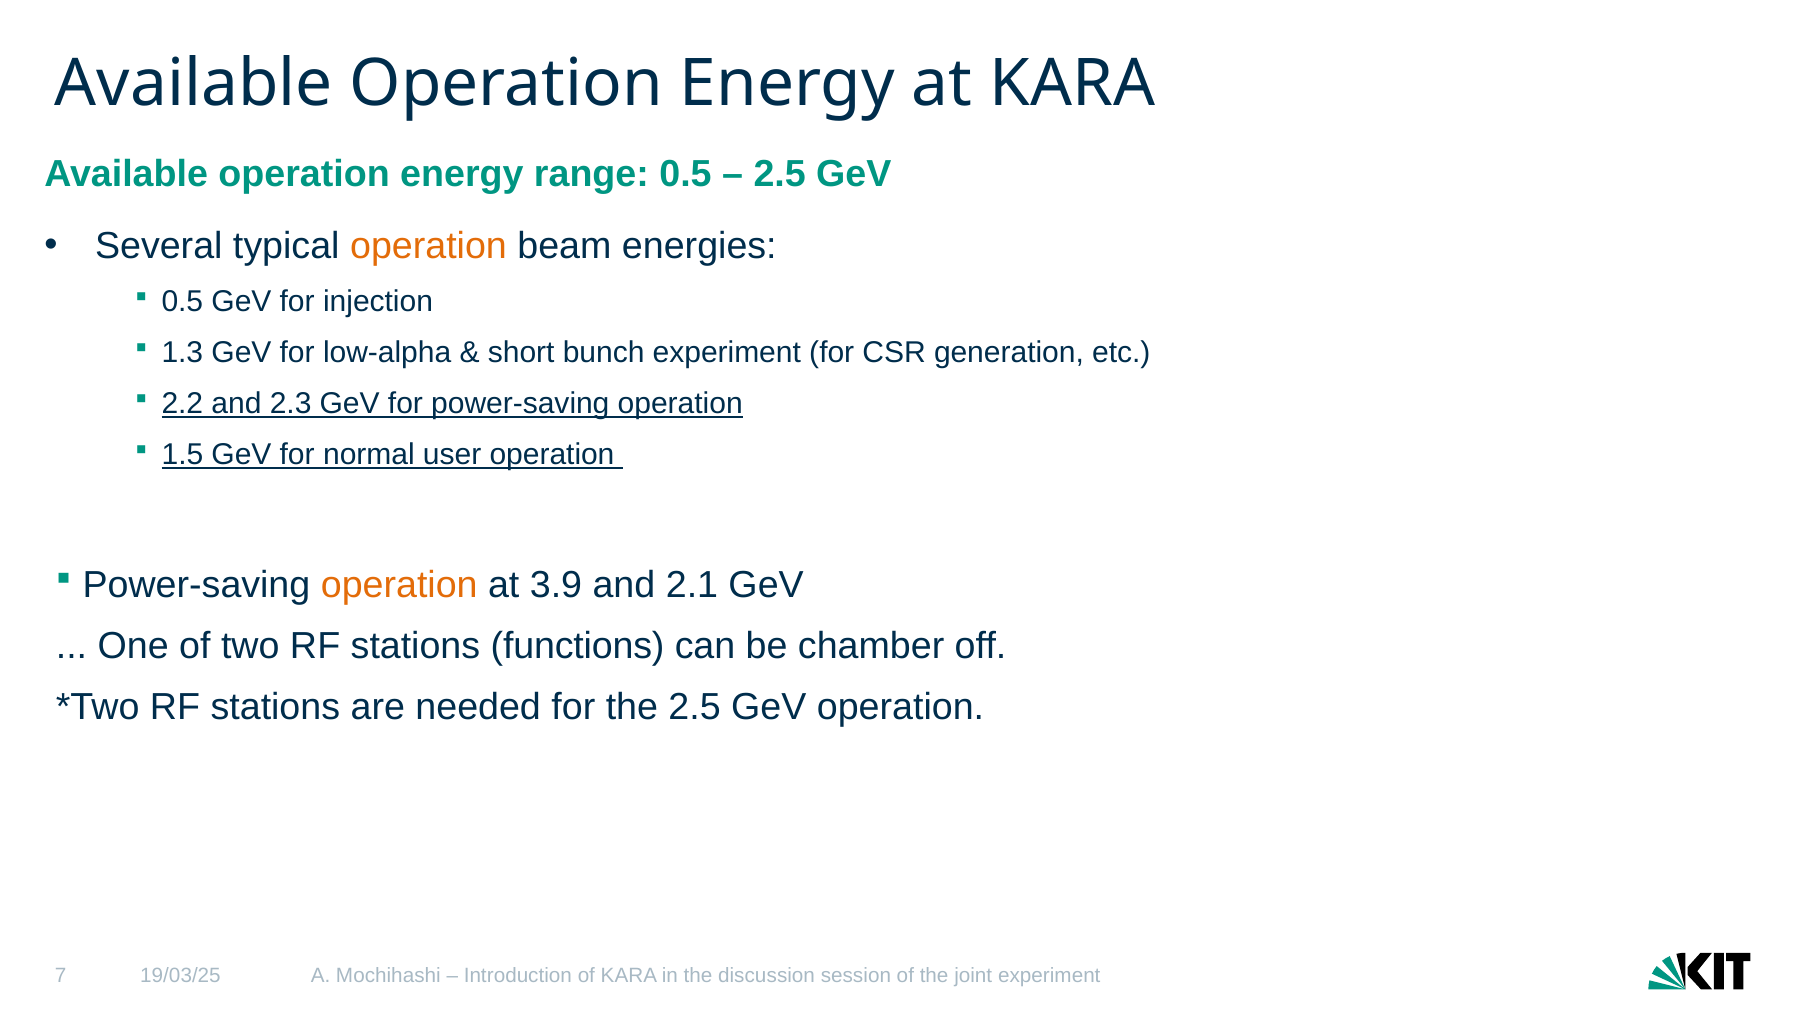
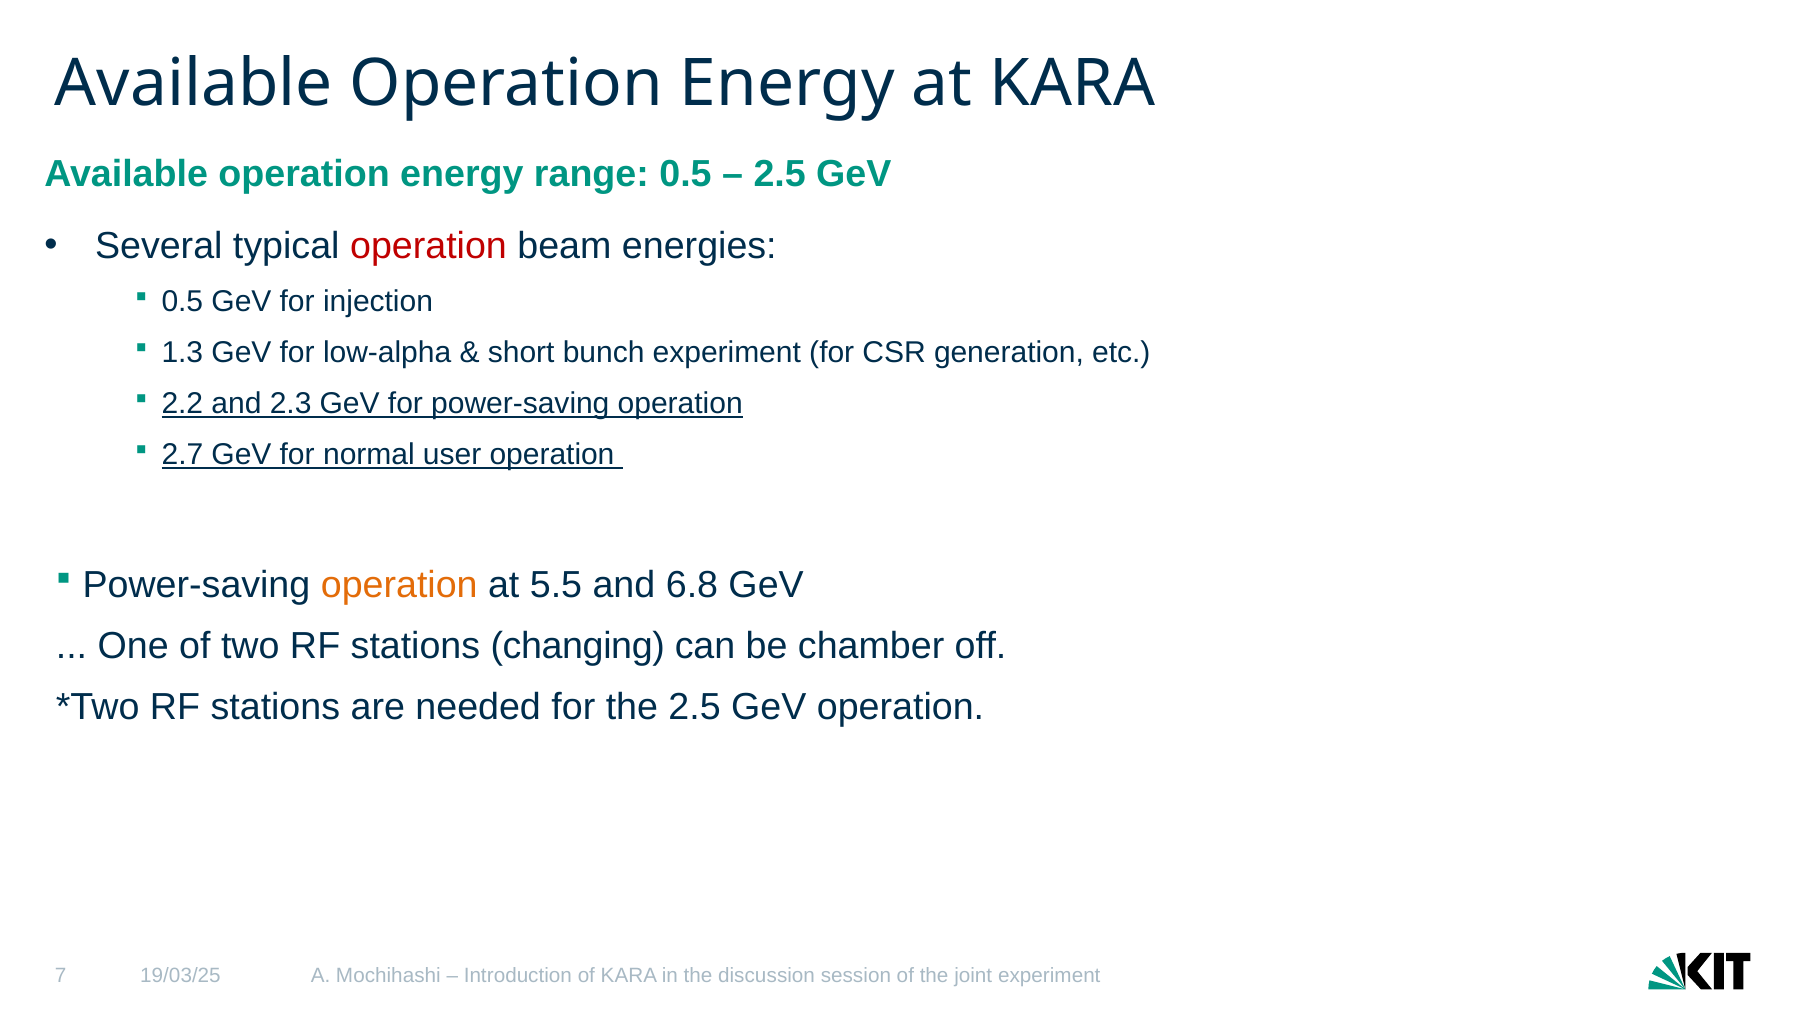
operation colour: orange -> red (428, 246)
1.5: 1.5 -> 2.7 (182, 455)
3.9: 3.9 -> 5.5 (556, 585)
2.1: 2.1 -> 6.8 (692, 585)
functions: functions -> changing (578, 646)
